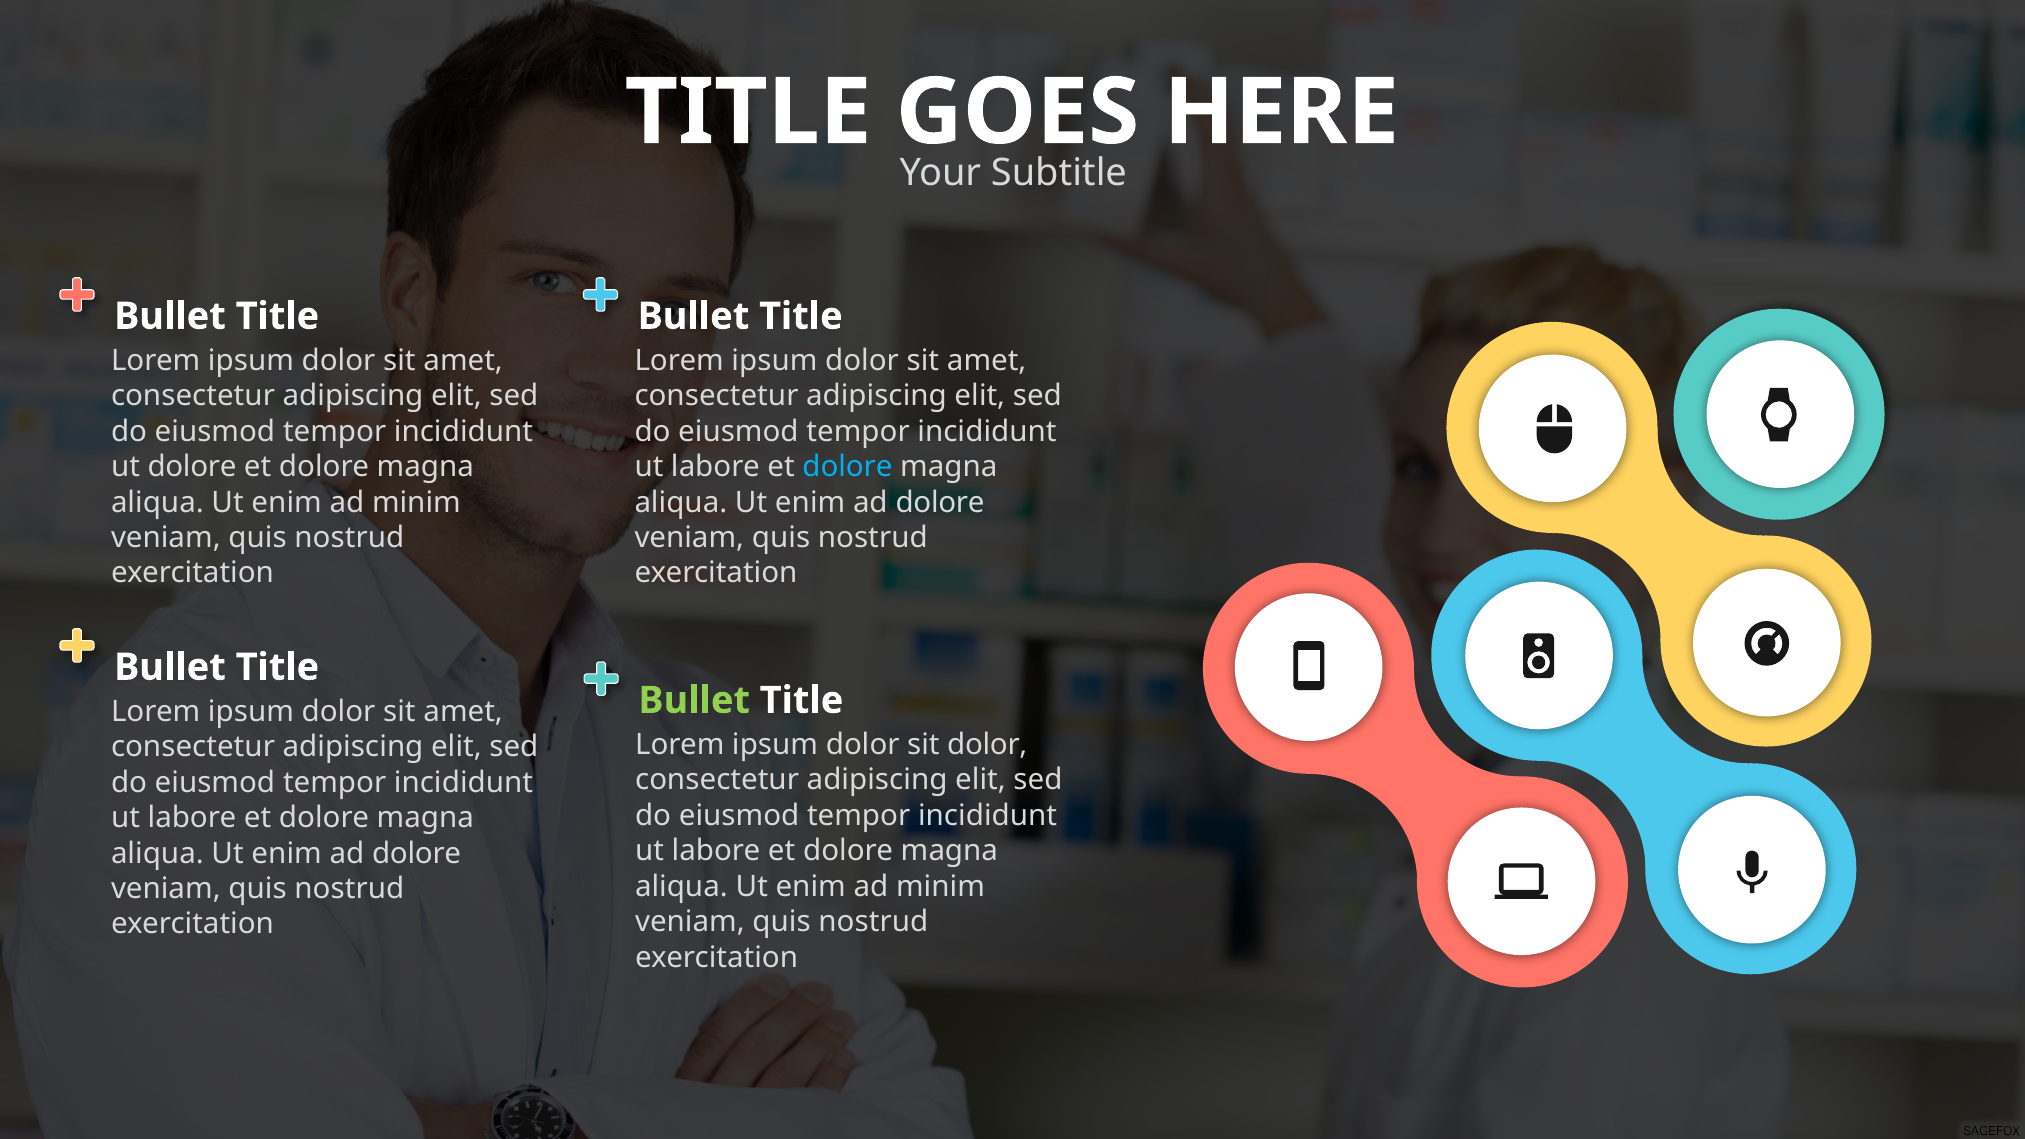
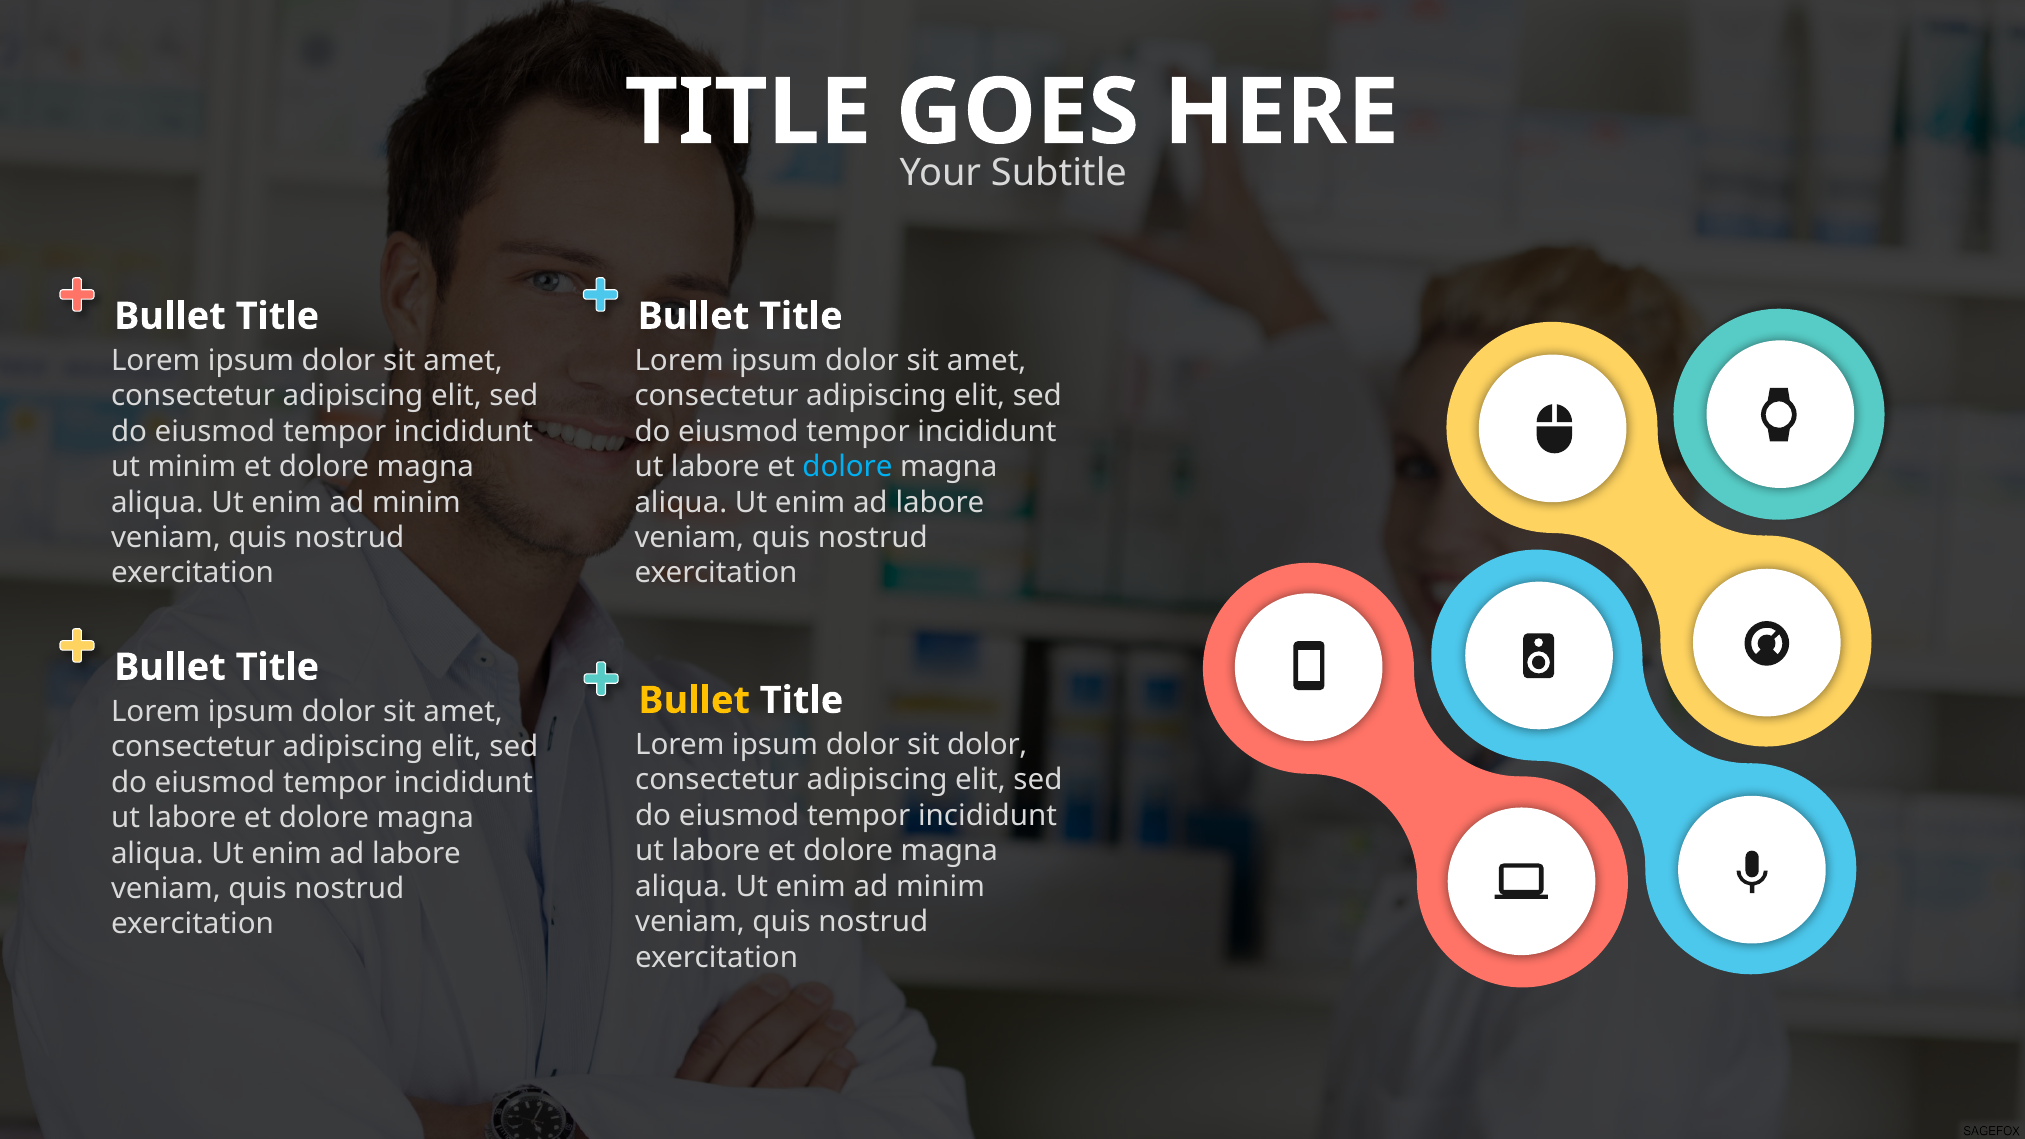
ut dolore: dolore -> minim (192, 467)
dolore: dolore -> labore (940, 502)
Bullet colour: light green -> yellow (694, 700)
dolore: dolore -> labore (416, 853)
